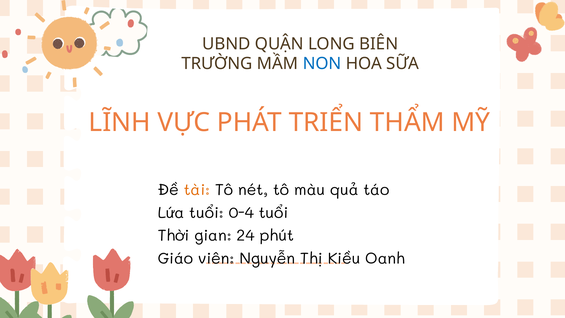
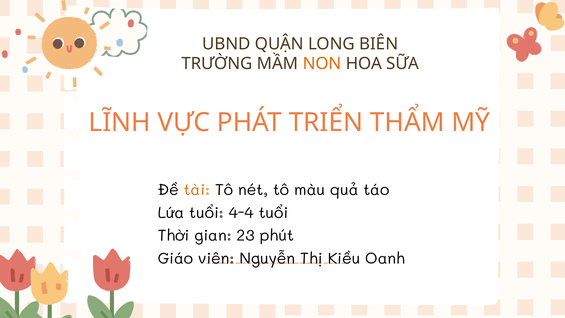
NON colour: blue -> orange (322, 64)
0-4: 0-4 -> 4-4 (241, 213)
24: 24 -> 23 (246, 236)
